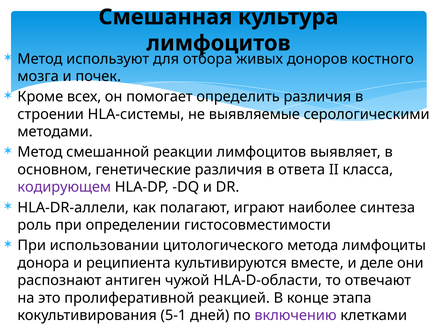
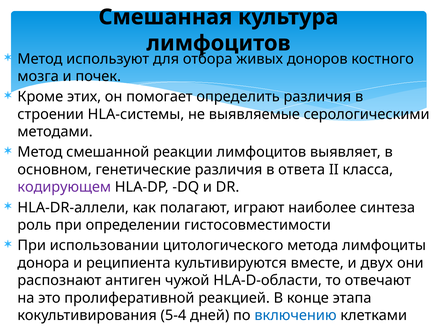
всех: всех -> этих (84, 97)
деле: деле -> двух (377, 263)
5-1: 5-1 -> 5-4 (173, 315)
включению colour: purple -> blue (295, 315)
